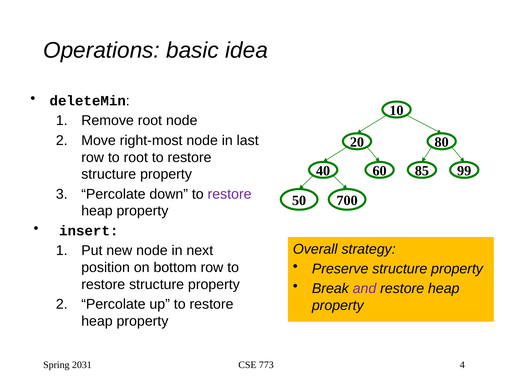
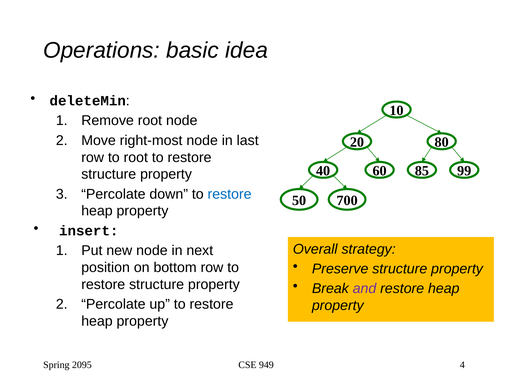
restore colour: purple -> blue (230, 194)
2031: 2031 -> 2095 (82, 365)
773: 773 -> 949 (266, 365)
